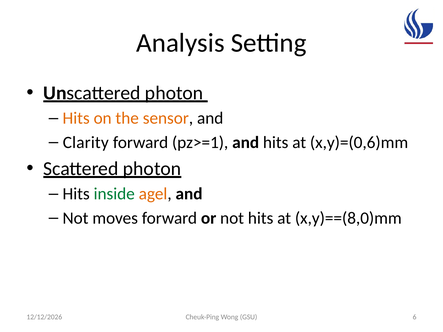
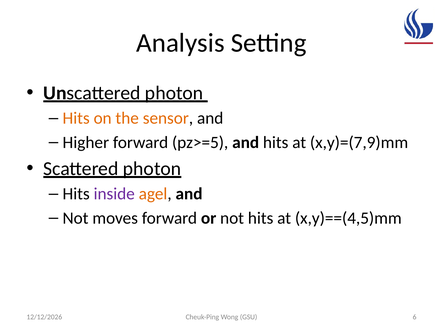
Clarity: Clarity -> Higher (86, 142)
pz>=1: pz>=1 -> pz>=5 (200, 142)
x,y)=(0,6)mm: x,y)=(0,6)mm -> x,y)=(7,9)mm (359, 142)
inside colour: green -> purple (114, 194)
x,y)==(8,0)mm: x,y)==(8,0)mm -> x,y)==(4,5)mm (348, 218)
